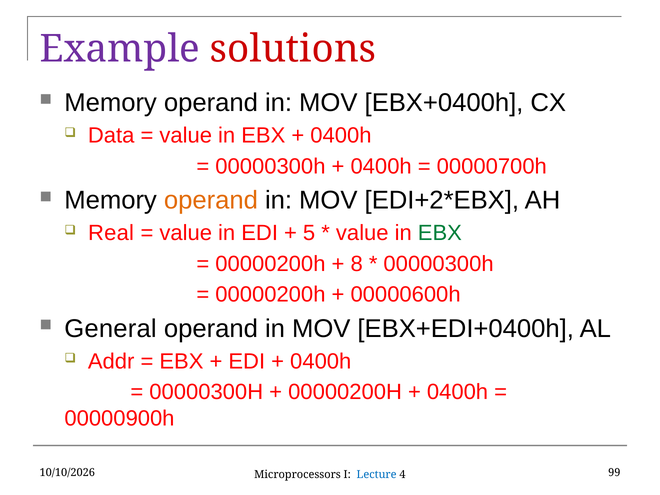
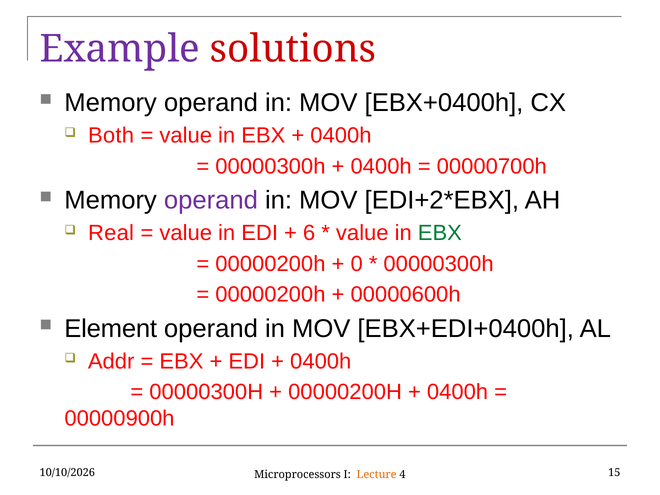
Data: Data -> Both (111, 136)
operand colour: orange -> purple (211, 200)
5: 5 -> 6 (309, 233)
8: 8 -> 0 (357, 264)
General: General -> Element (111, 329)
Lecture colour: blue -> orange (377, 475)
99: 99 -> 15 (614, 473)
